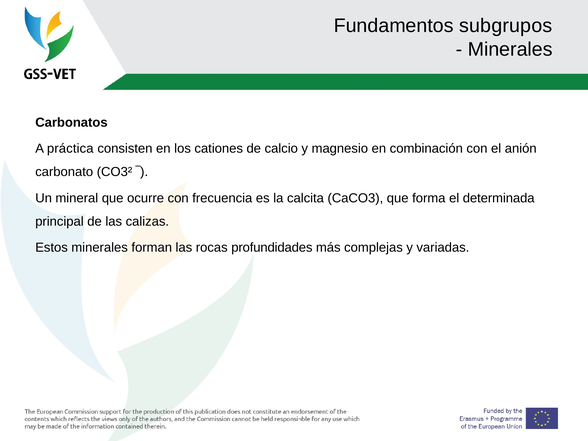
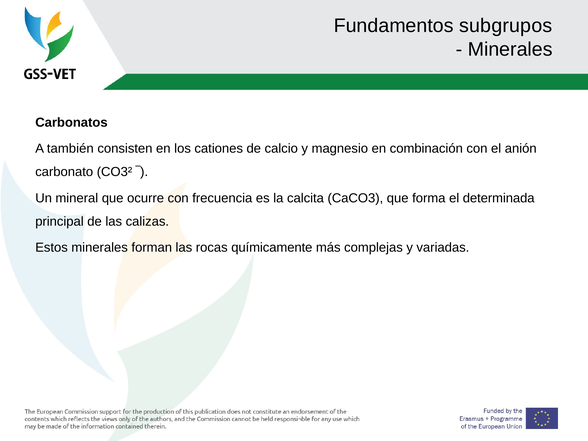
práctica: práctica -> también (70, 148)
profundidades: profundidades -> químicamente (272, 248)
